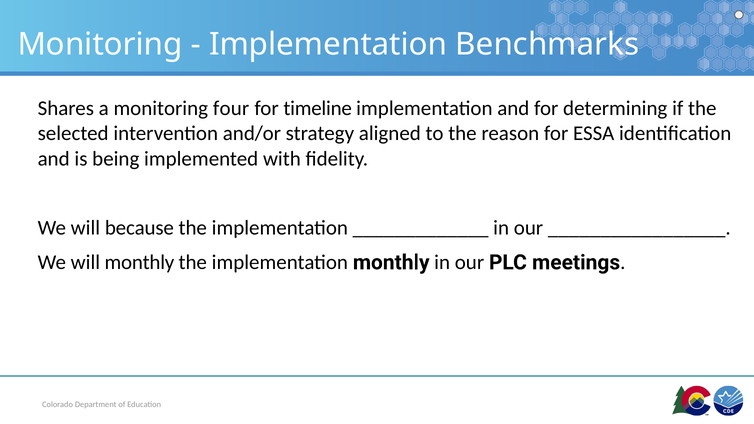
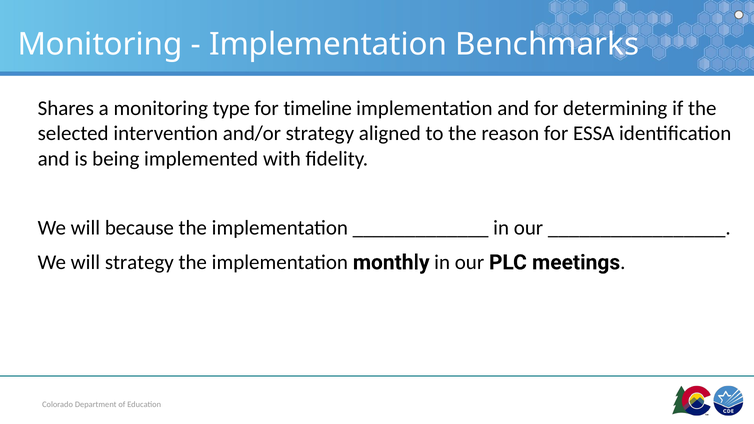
four: four -> type (231, 108)
will monthly: monthly -> strategy (139, 263)
